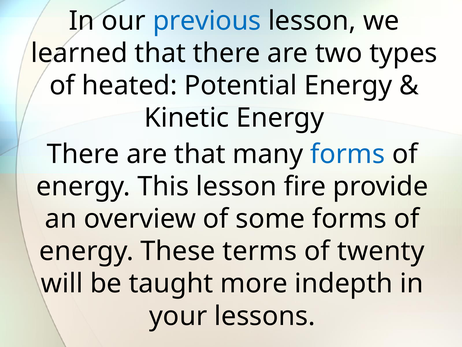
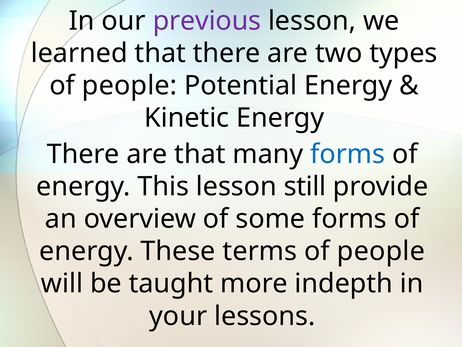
previous colour: blue -> purple (207, 21)
heated: heated -> people (130, 85)
fire: fire -> still (305, 186)
twenty: twenty -> people (381, 251)
